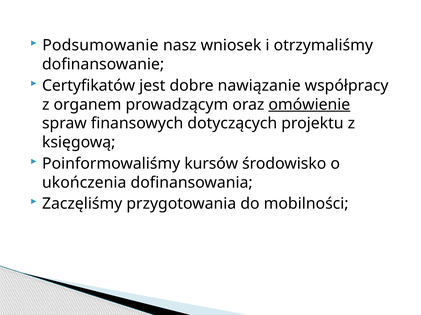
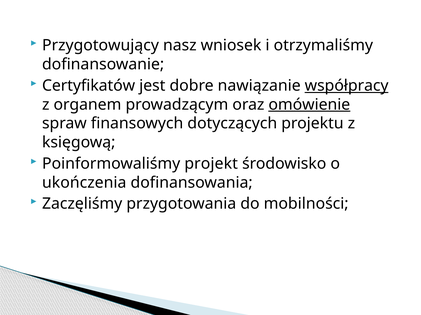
Podsumowanie: Podsumowanie -> Przygotowujący (100, 46)
współpracy underline: none -> present (347, 86)
kursów: kursów -> projekt (211, 164)
